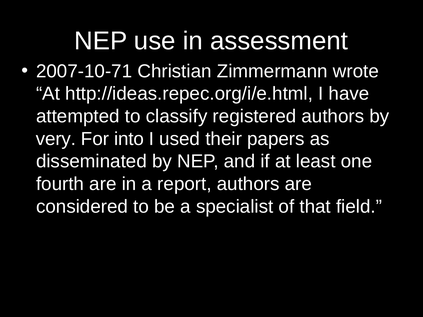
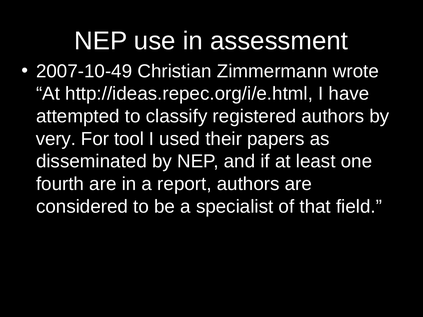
2007-10-71: 2007-10-71 -> 2007-10-49 (84, 71)
into: into -> tool (129, 139)
